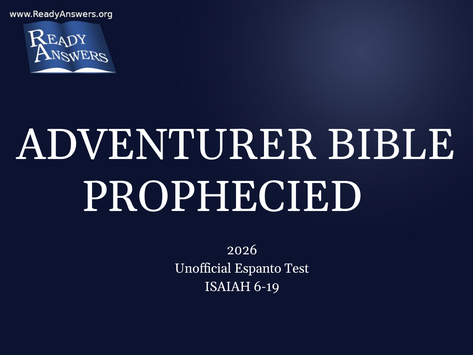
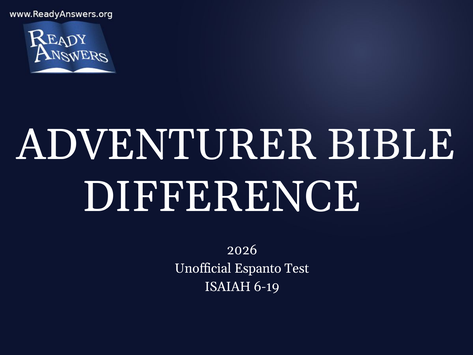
PROPHECIED: PROPHECIED -> DIFFERENCE (222, 197)
